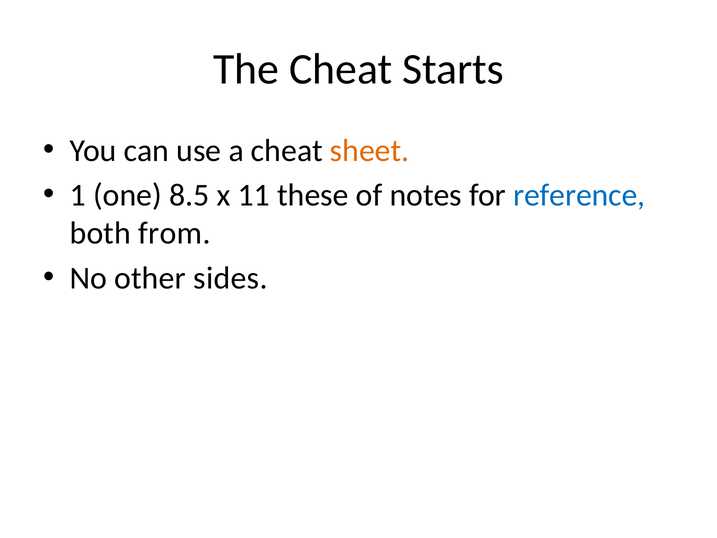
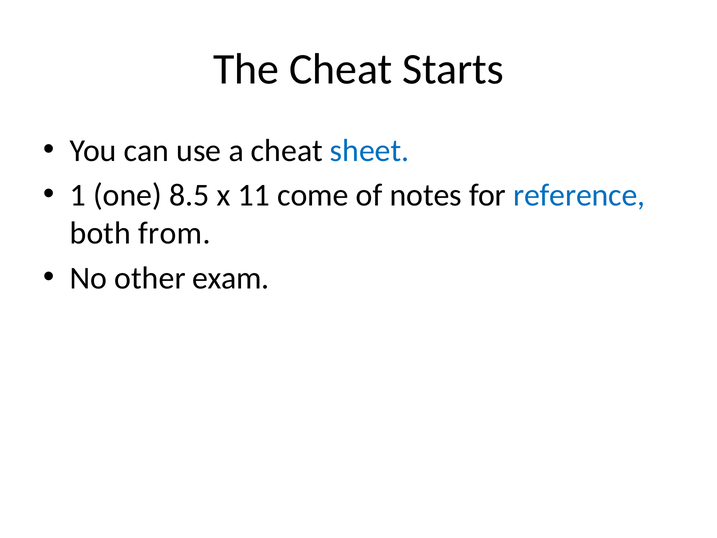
sheet colour: orange -> blue (370, 150)
these: these -> come (313, 195)
sides: sides -> exam (231, 278)
